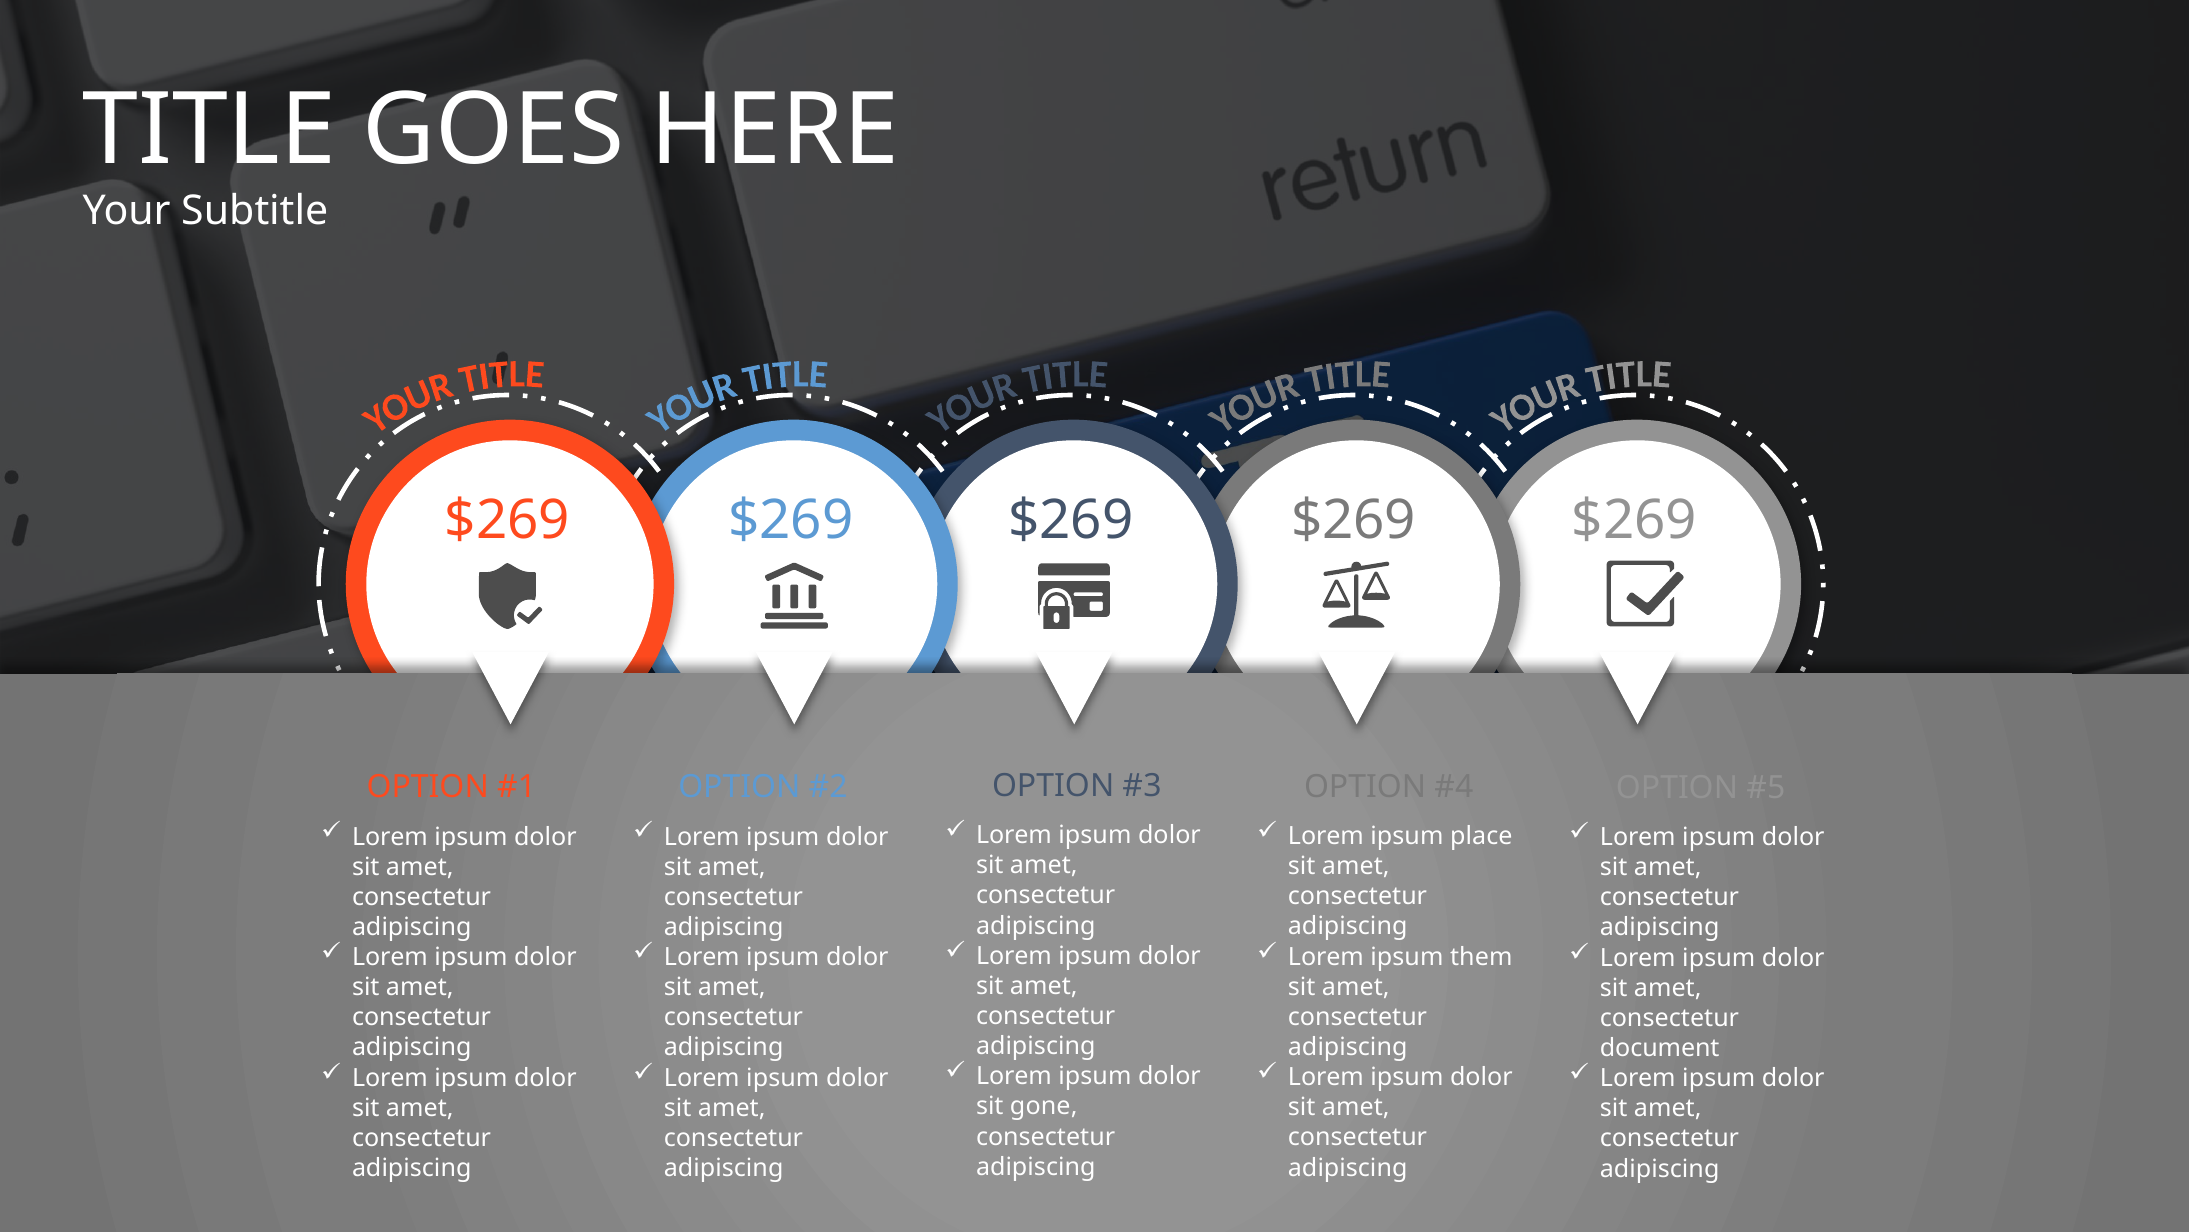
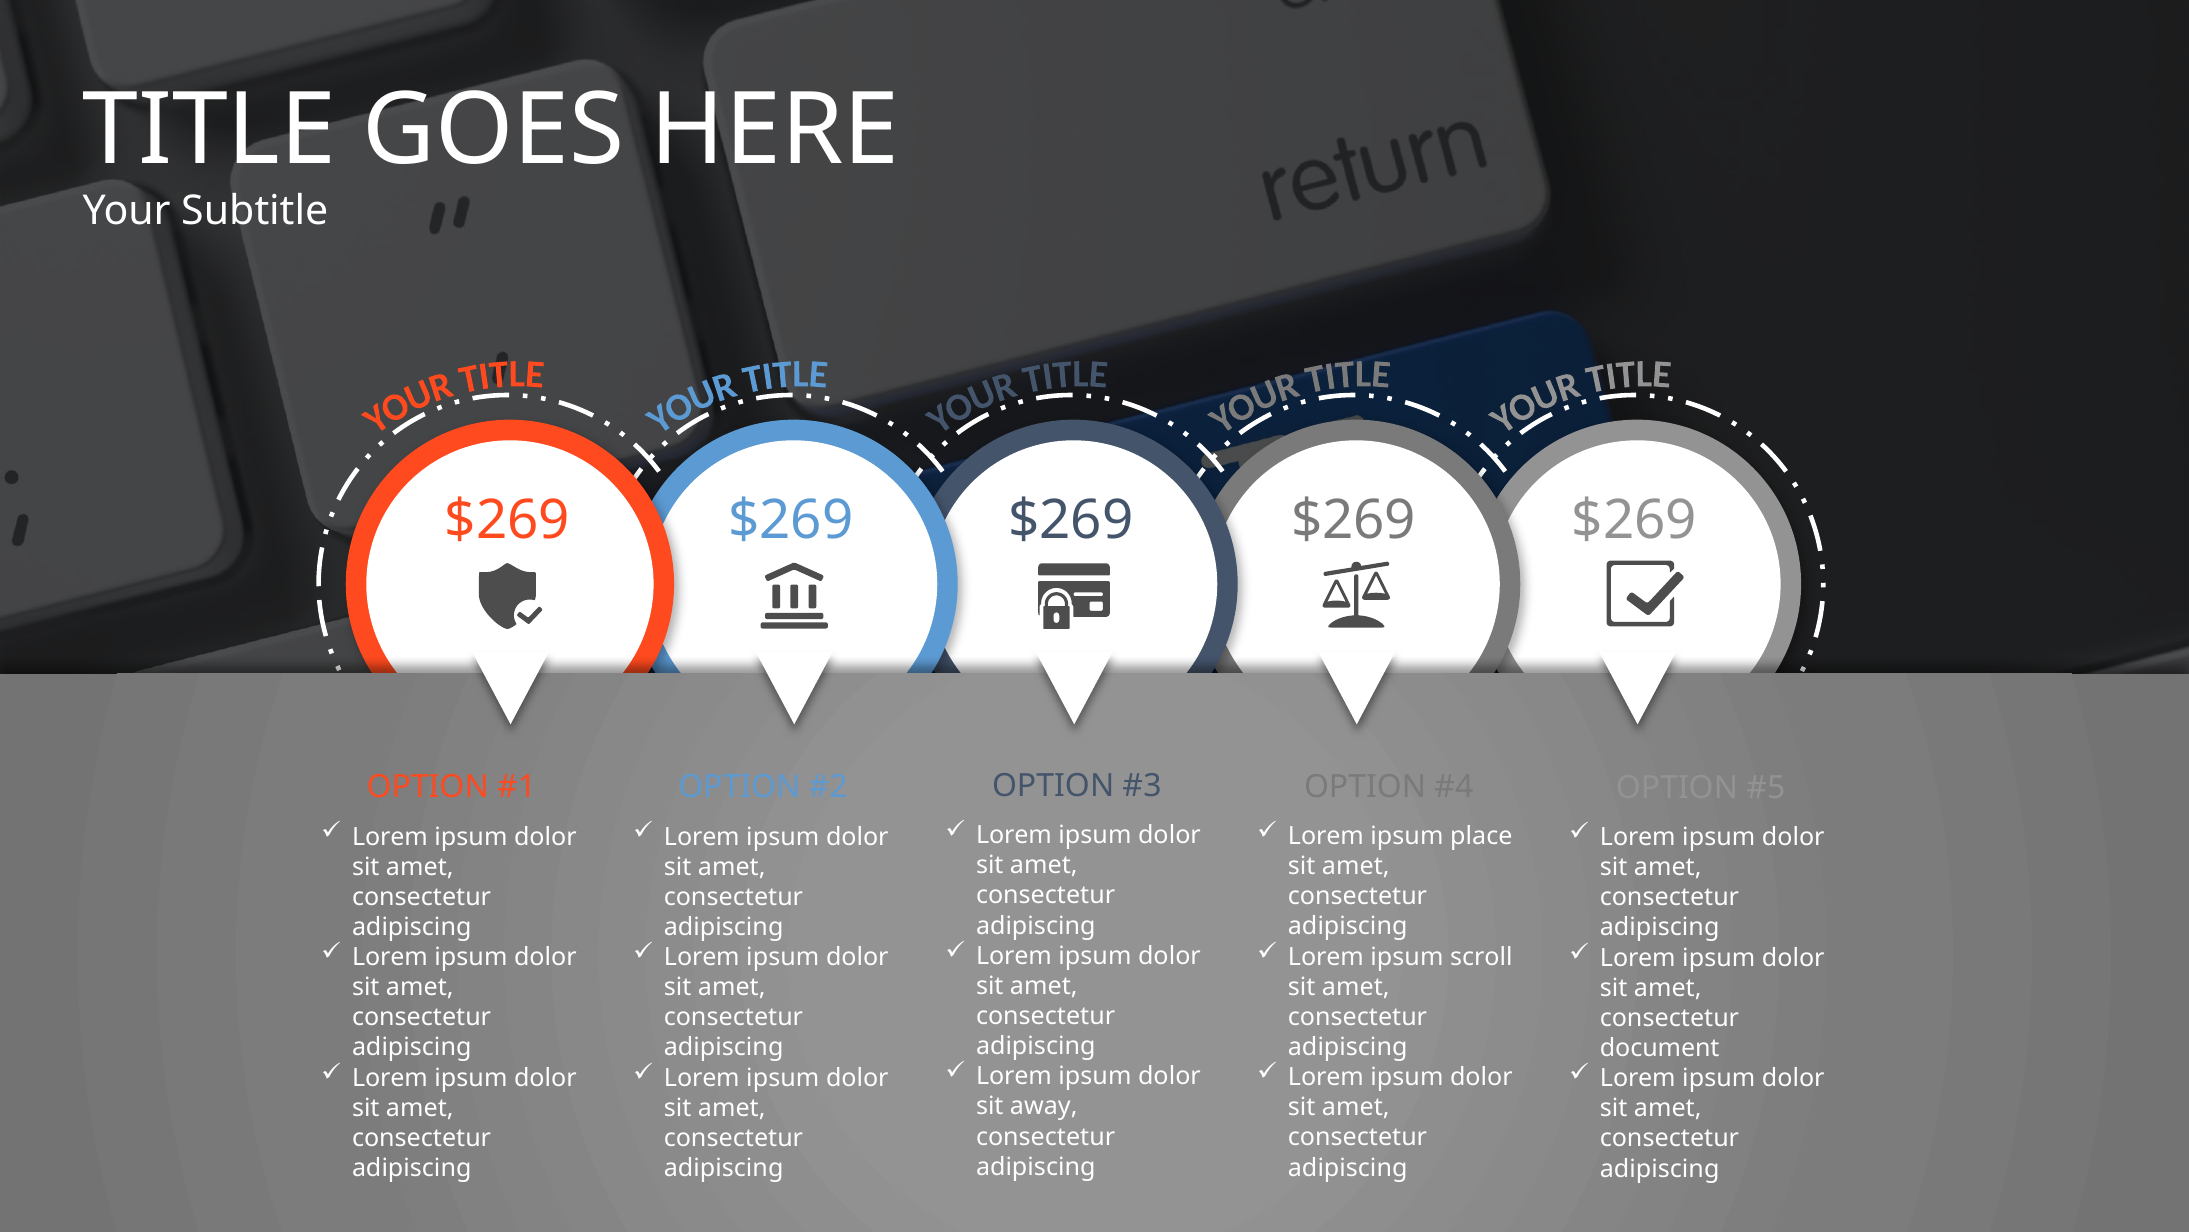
them: them -> scroll (1481, 956)
gone: gone -> away (1044, 1106)
